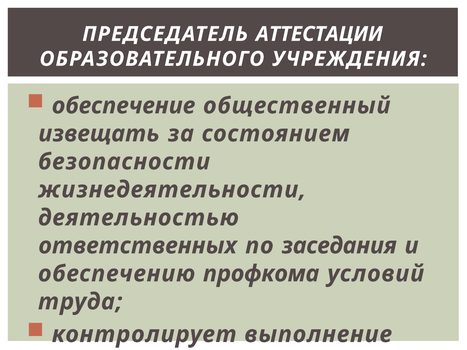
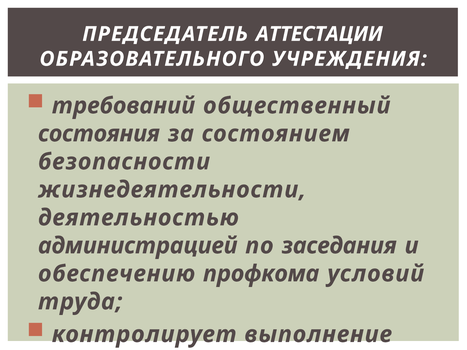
обеспечение: обеспечение -> требований (124, 106)
извещать: извещать -> состояния (99, 134)
ответственных: ответственных -> администрацией (138, 246)
